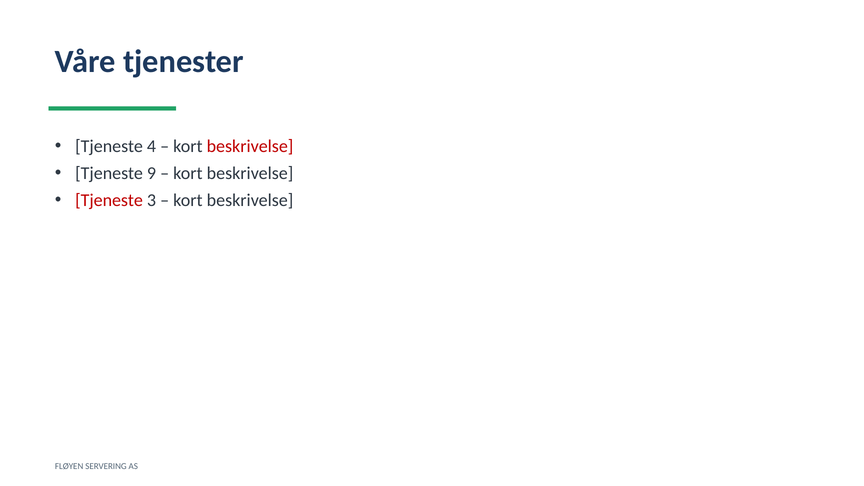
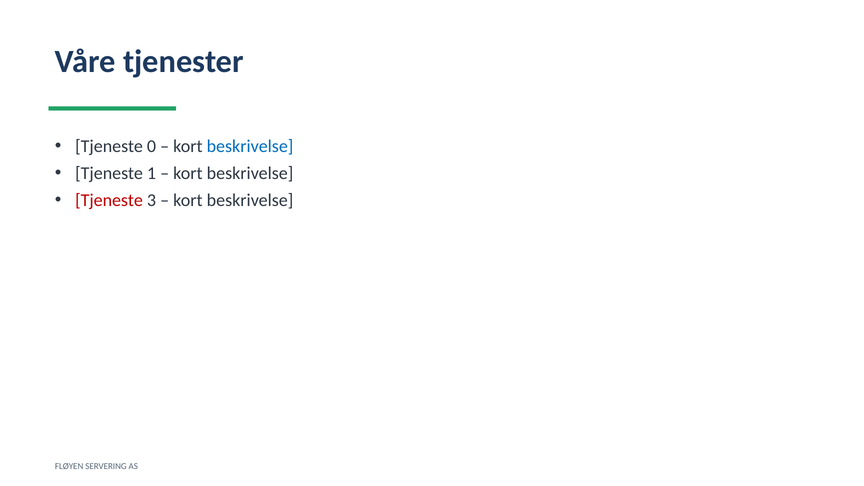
4: 4 -> 0 (151, 146)
beskrivelse colour: red -> blue (250, 146)
9: 9 -> 1 (151, 173)
